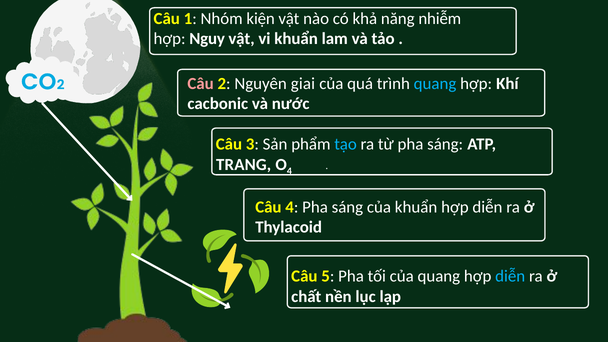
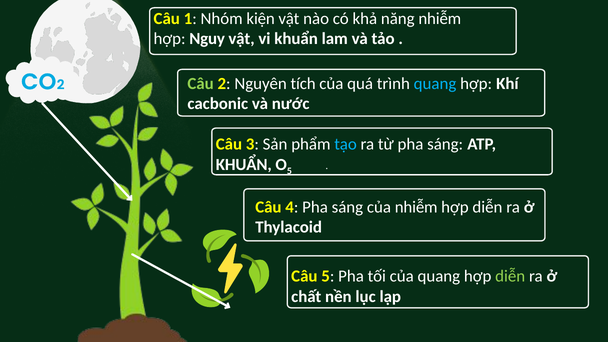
Câu colour: pink -> light green (201, 83)
giai: giai -> tích (303, 83)
TRANG: TRANG -> KHUẨN (244, 165)
4: 4 -> 5 (289, 171)
của khuẩn: khuẩn -> nhiễm (416, 207)
diễn colour: light blue -> light green (510, 276)
